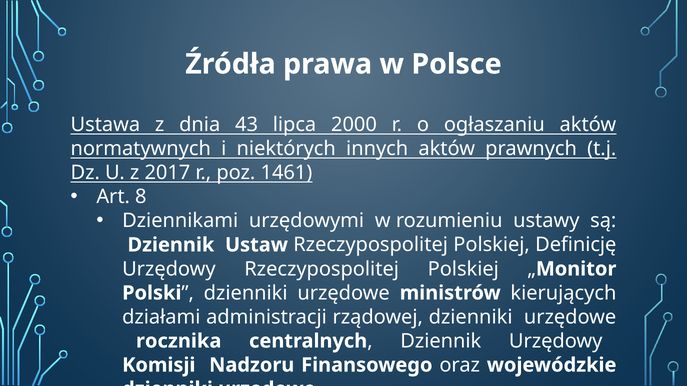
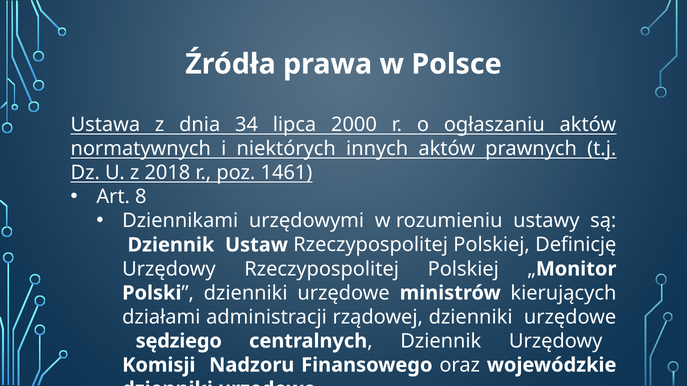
43: 43 -> 34 (247, 125)
2017: 2017 -> 2018 (167, 173)
rocznika: rocznika -> sędziego (179, 341)
